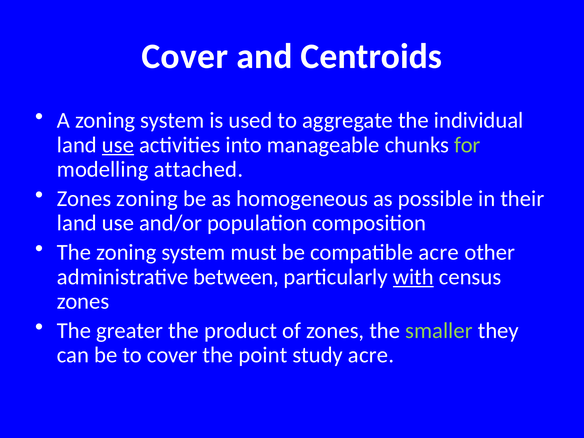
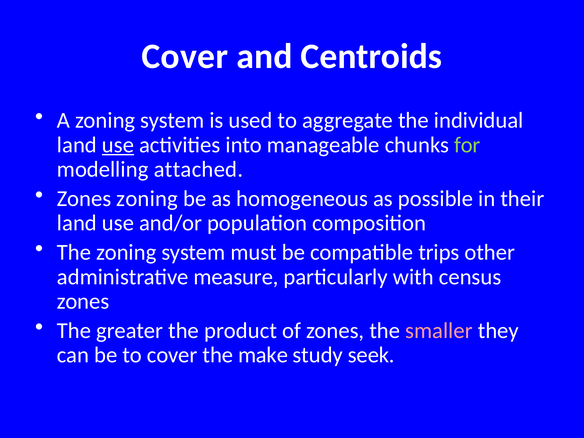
compatible acre: acre -> trips (439, 252)
between: between -> measure (236, 277)
with underline: present -> none (413, 277)
smaller colour: light green -> pink (439, 331)
point: point -> make (263, 355)
study acre: acre -> seek (371, 355)
